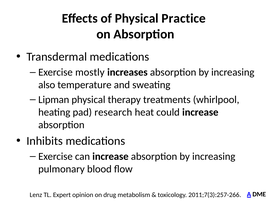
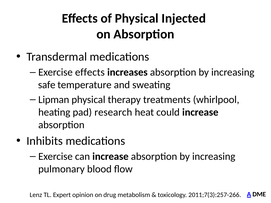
Practice: Practice -> Injected (184, 18)
Exercise mostly: mostly -> effects (90, 72)
also: also -> safe (47, 85)
